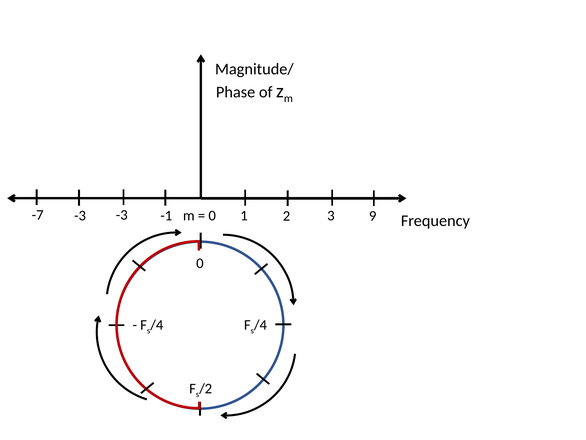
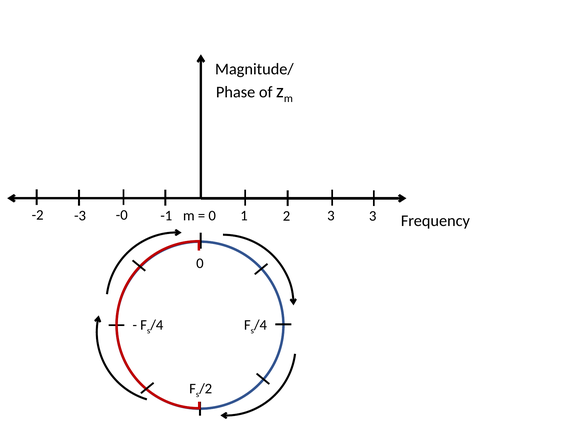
-7: -7 -> -2 (38, 215)
-3 -3: -3 -> -0 (122, 215)
3 9: 9 -> 3 (373, 216)
